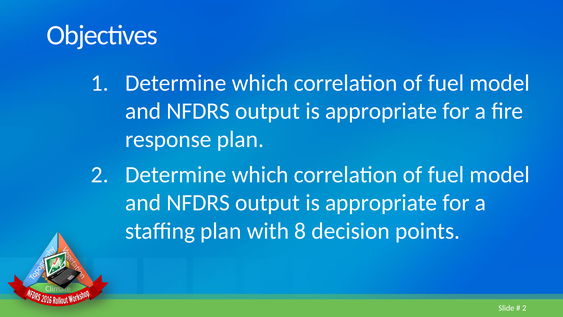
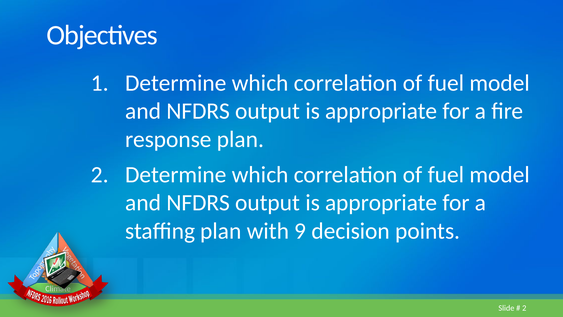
8: 8 -> 9 (300, 231)
